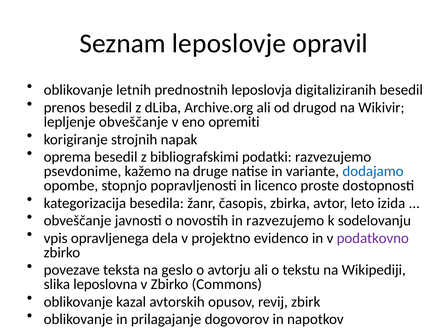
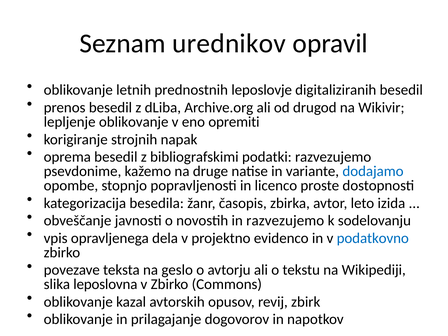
leposlovje: leposlovje -> urednikov (229, 43)
leposlovja: leposlovja -> leposlovje (262, 90)
lepljenje obveščanje: obveščanje -> oblikovanje (134, 122)
podatkovno colour: purple -> blue (373, 238)
